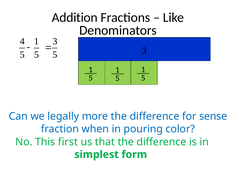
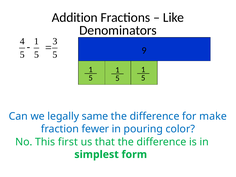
3: 3 -> 9 (144, 50)
more: more -> same (95, 116)
sense: sense -> make (213, 116)
when: when -> fewer (95, 129)
